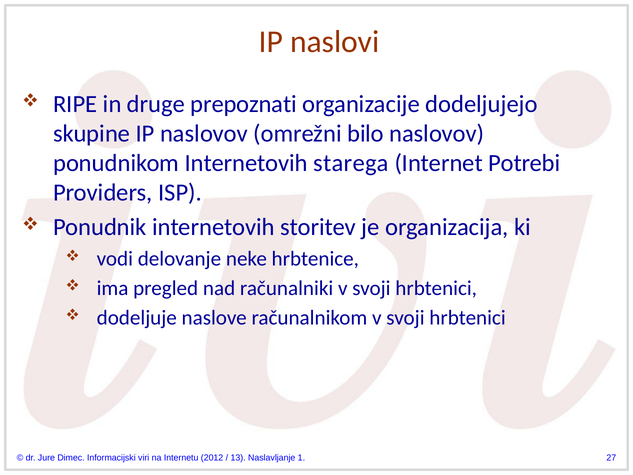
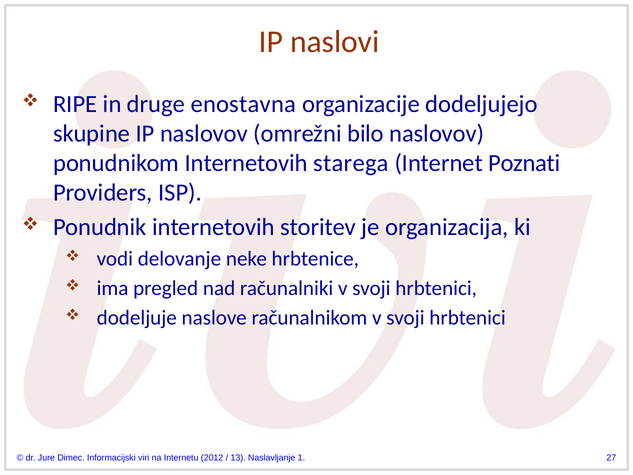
prepoznati: prepoznati -> enostavna (243, 104)
Potrebi: Potrebi -> Poznati (524, 163)
